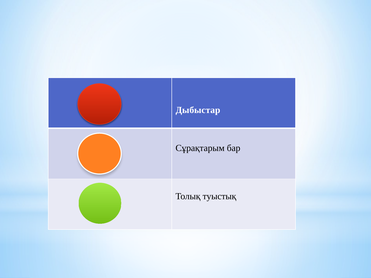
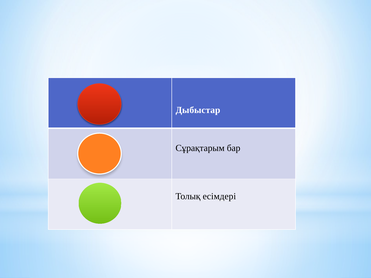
туыстық: туыстық -> есімдері (219, 196)
